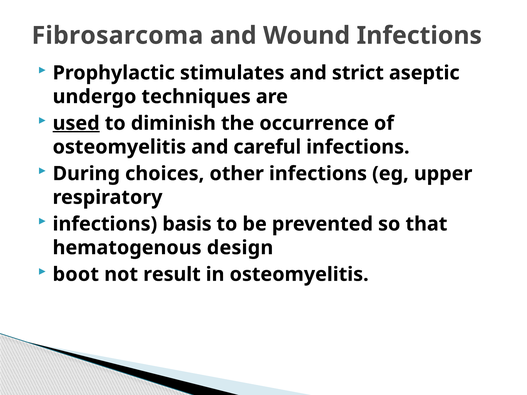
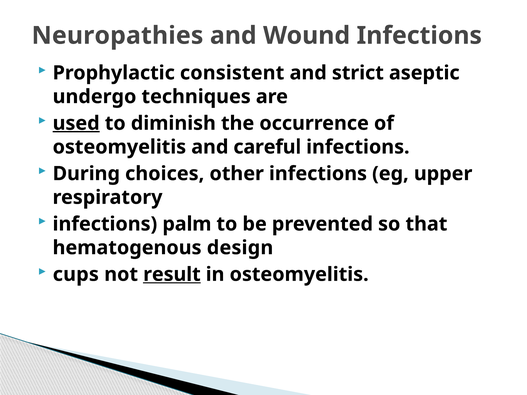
Fibrosarcoma: Fibrosarcoma -> Neuropathies (117, 36)
stimulates: stimulates -> consistent (232, 73)
basis: basis -> palm (187, 224)
boot: boot -> cups (76, 275)
result underline: none -> present (172, 275)
